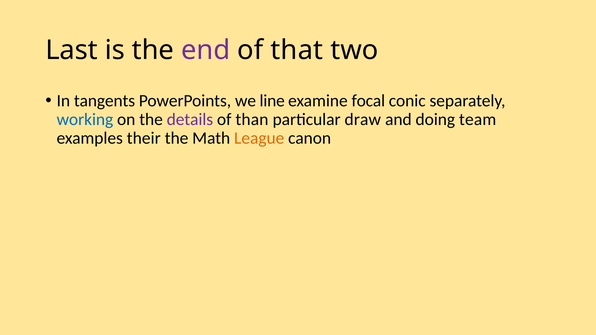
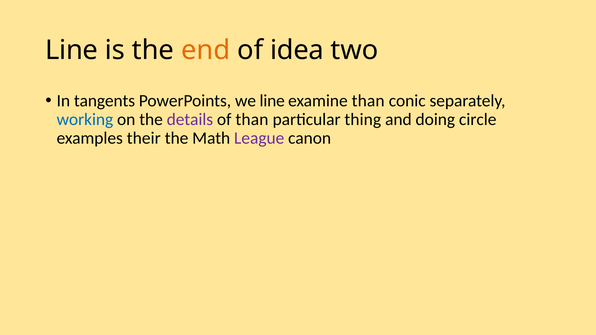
Last: Last -> Line (72, 50)
end colour: purple -> orange (206, 50)
that: that -> idea (297, 50)
examine focal: focal -> than (368, 101)
draw: draw -> thing (363, 120)
team: team -> circle (478, 120)
League colour: orange -> purple (259, 138)
